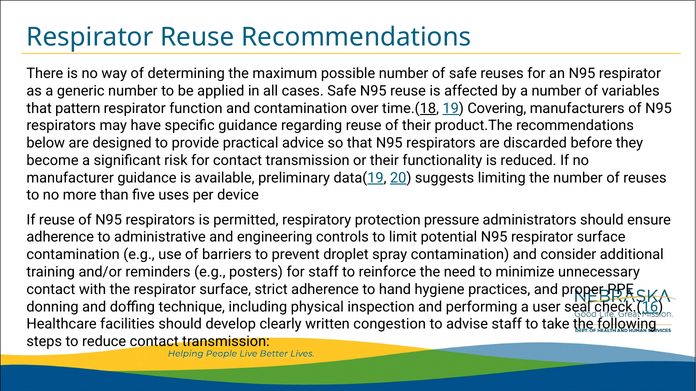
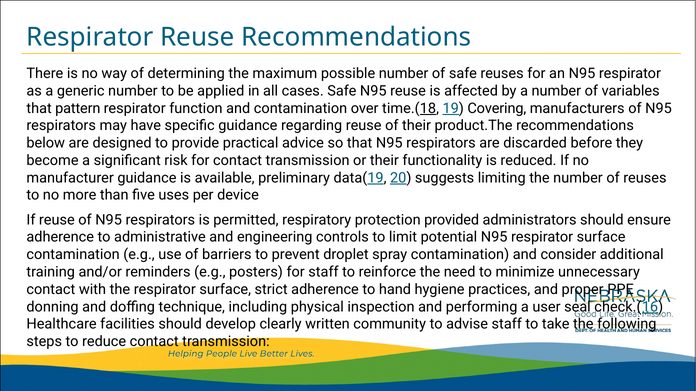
pressure: pressure -> provided (452, 220)
congestion: congestion -> community (390, 325)
